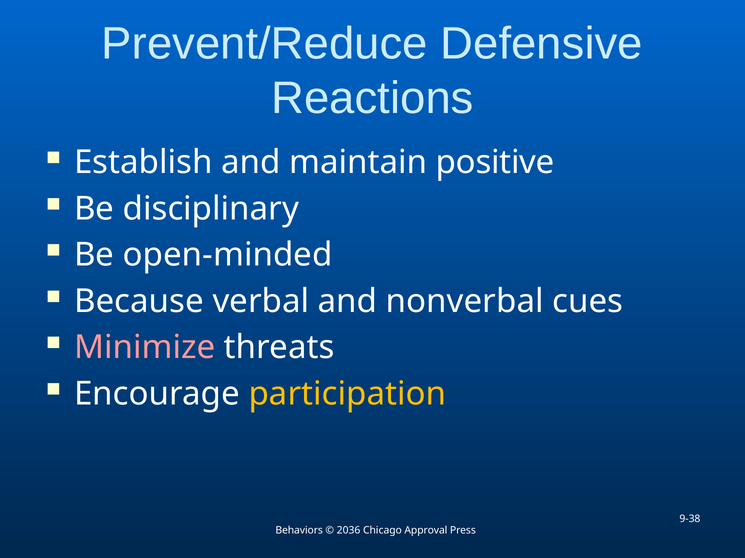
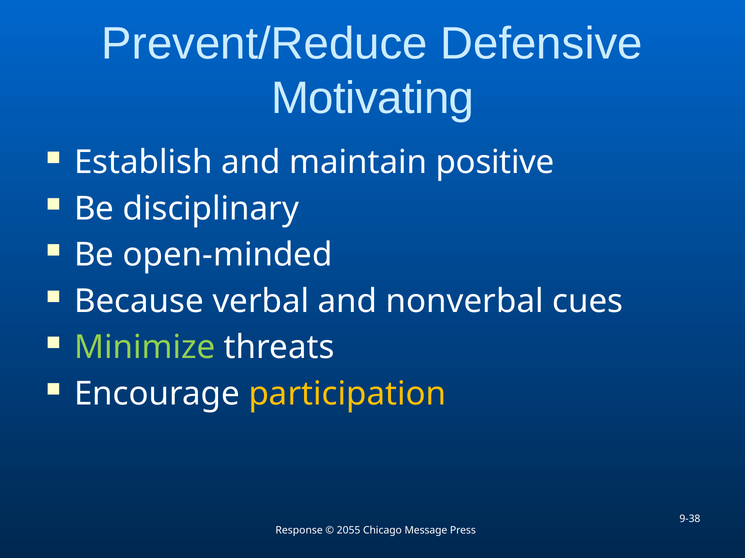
Reactions: Reactions -> Motivating (373, 99)
Minimize colour: pink -> light green (145, 348)
Behaviors: Behaviors -> Response (299, 531)
2036: 2036 -> 2055 (349, 531)
Approval: Approval -> Message (426, 531)
